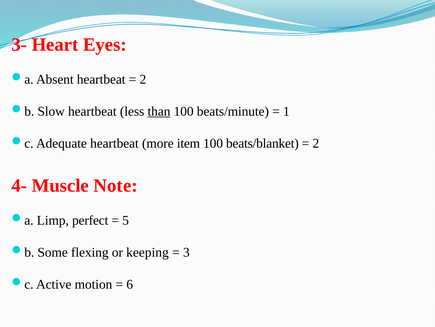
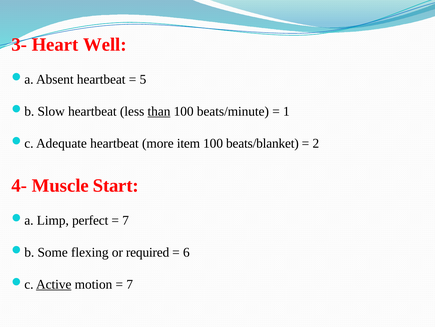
Eyes: Eyes -> Well (105, 44)
2: 2 -> 5 (143, 79)
Note: Note -> Start (116, 185)
5: 5 -> 7 (126, 220)
keeping: keeping -> required (148, 252)
3: 3 -> 6 (186, 252)
Active underline: none -> present (54, 284)
6: 6 -> 7 (130, 284)
